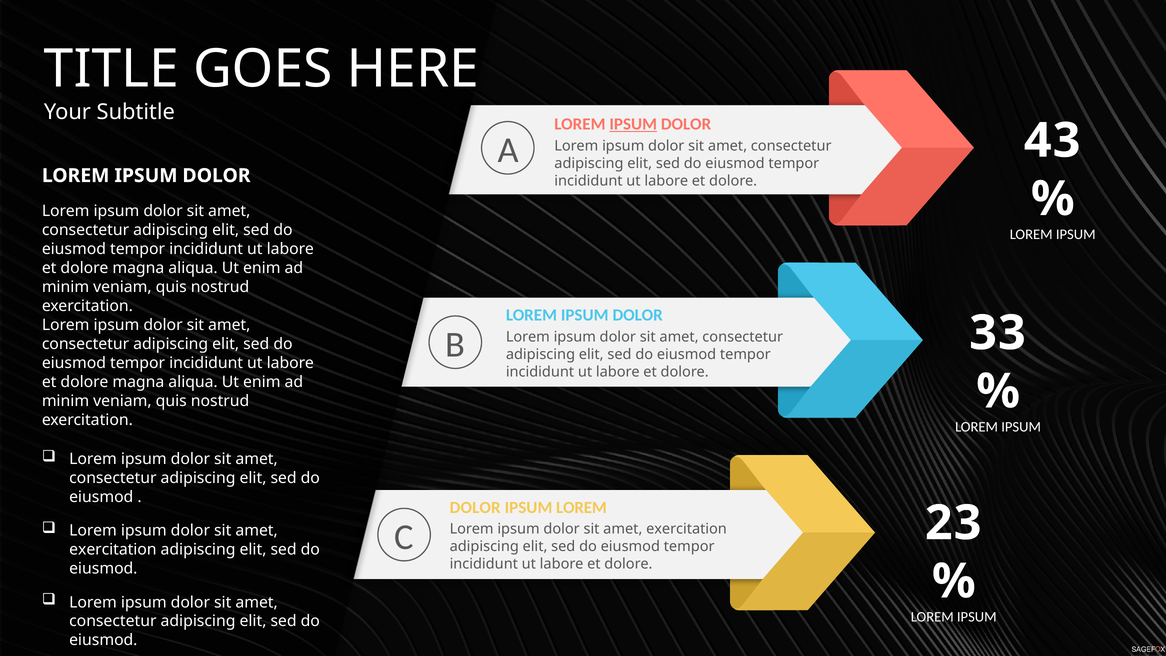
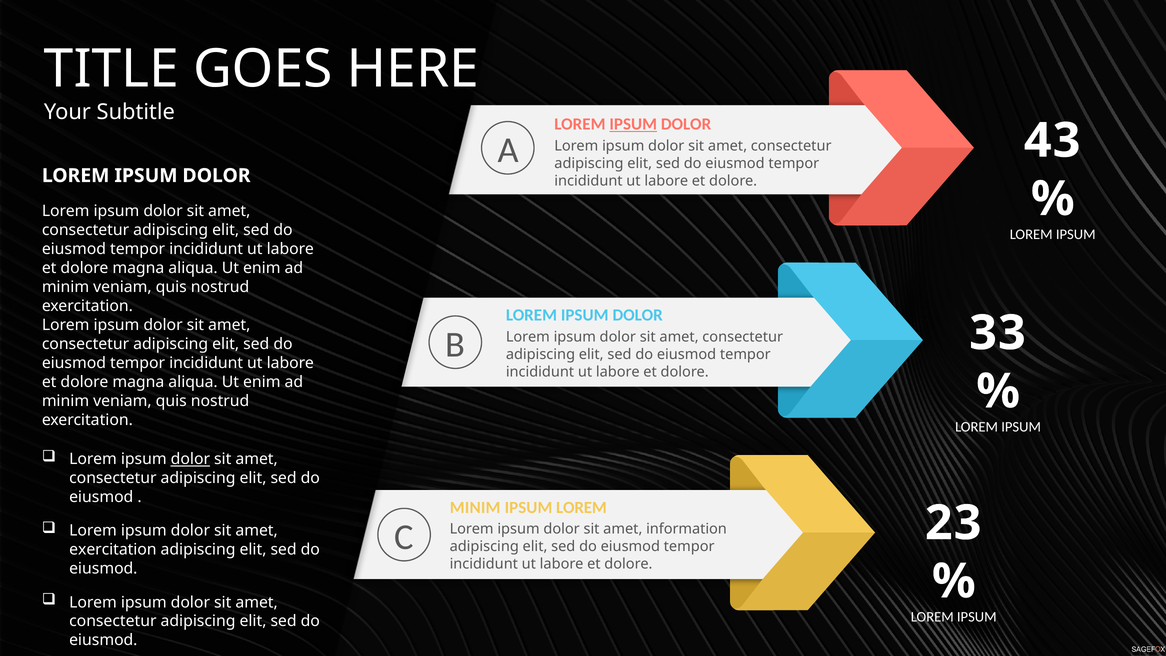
dolor underline: none -> present (190, 459)
DOLOR: DOLOR -> MINIM (475, 507)
exercitation: exercitation -> information (686, 529)
